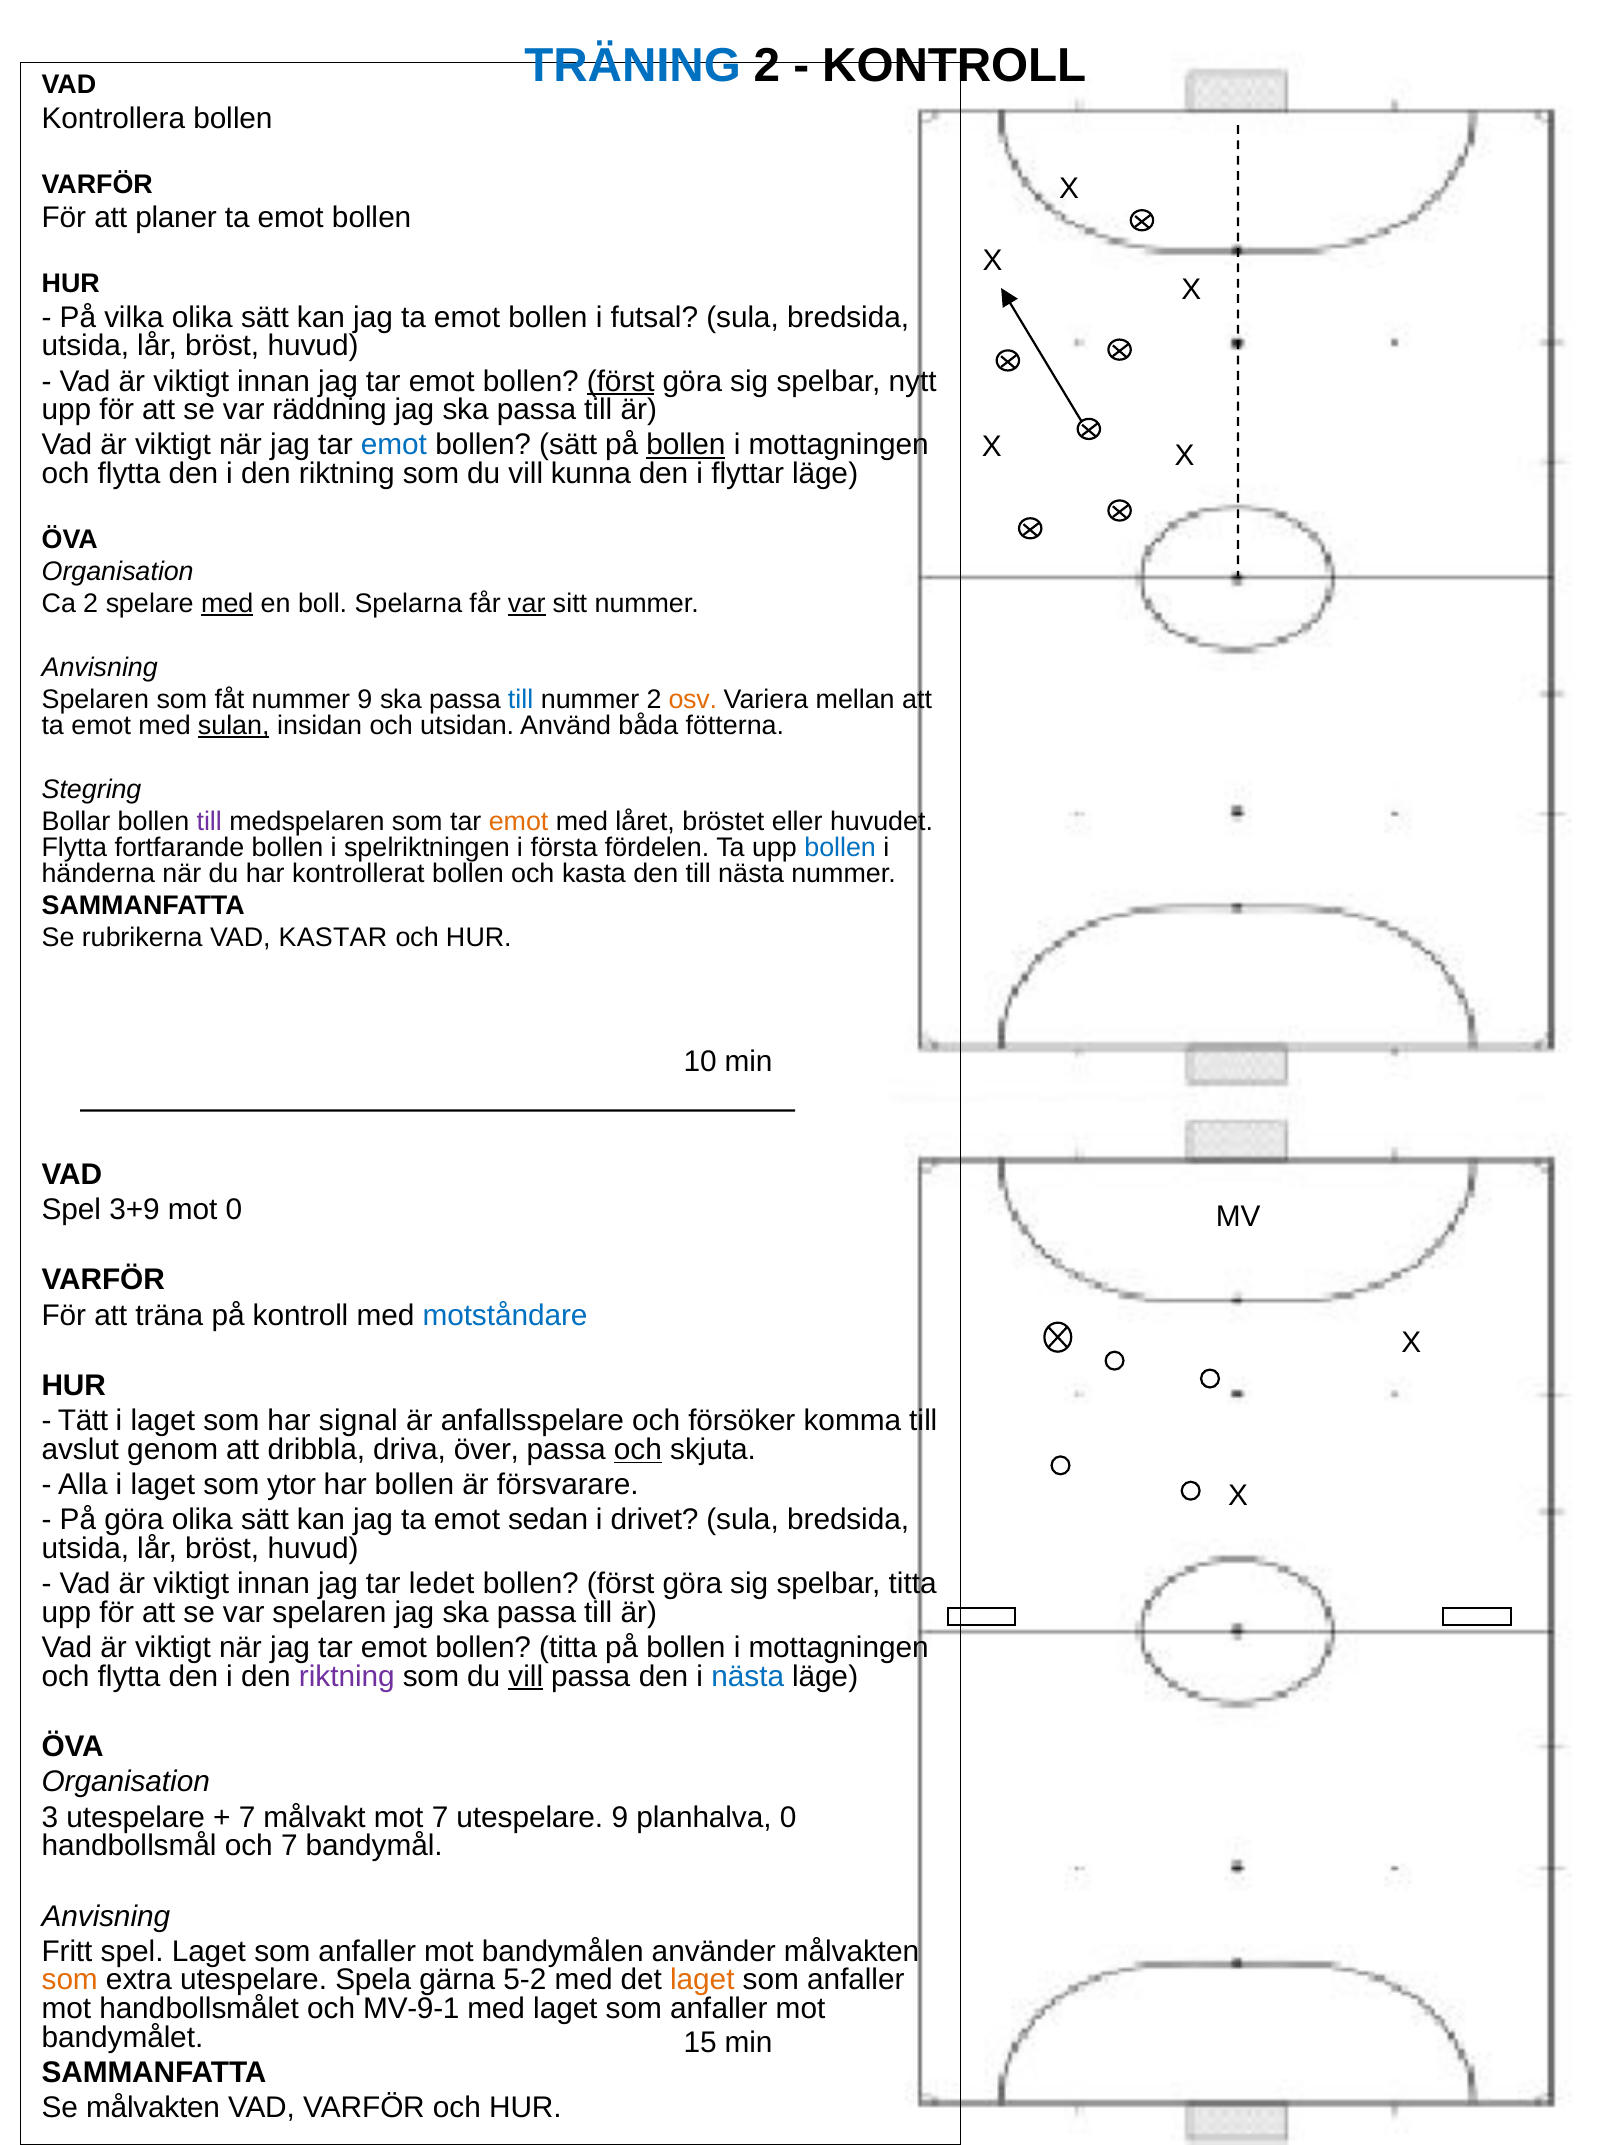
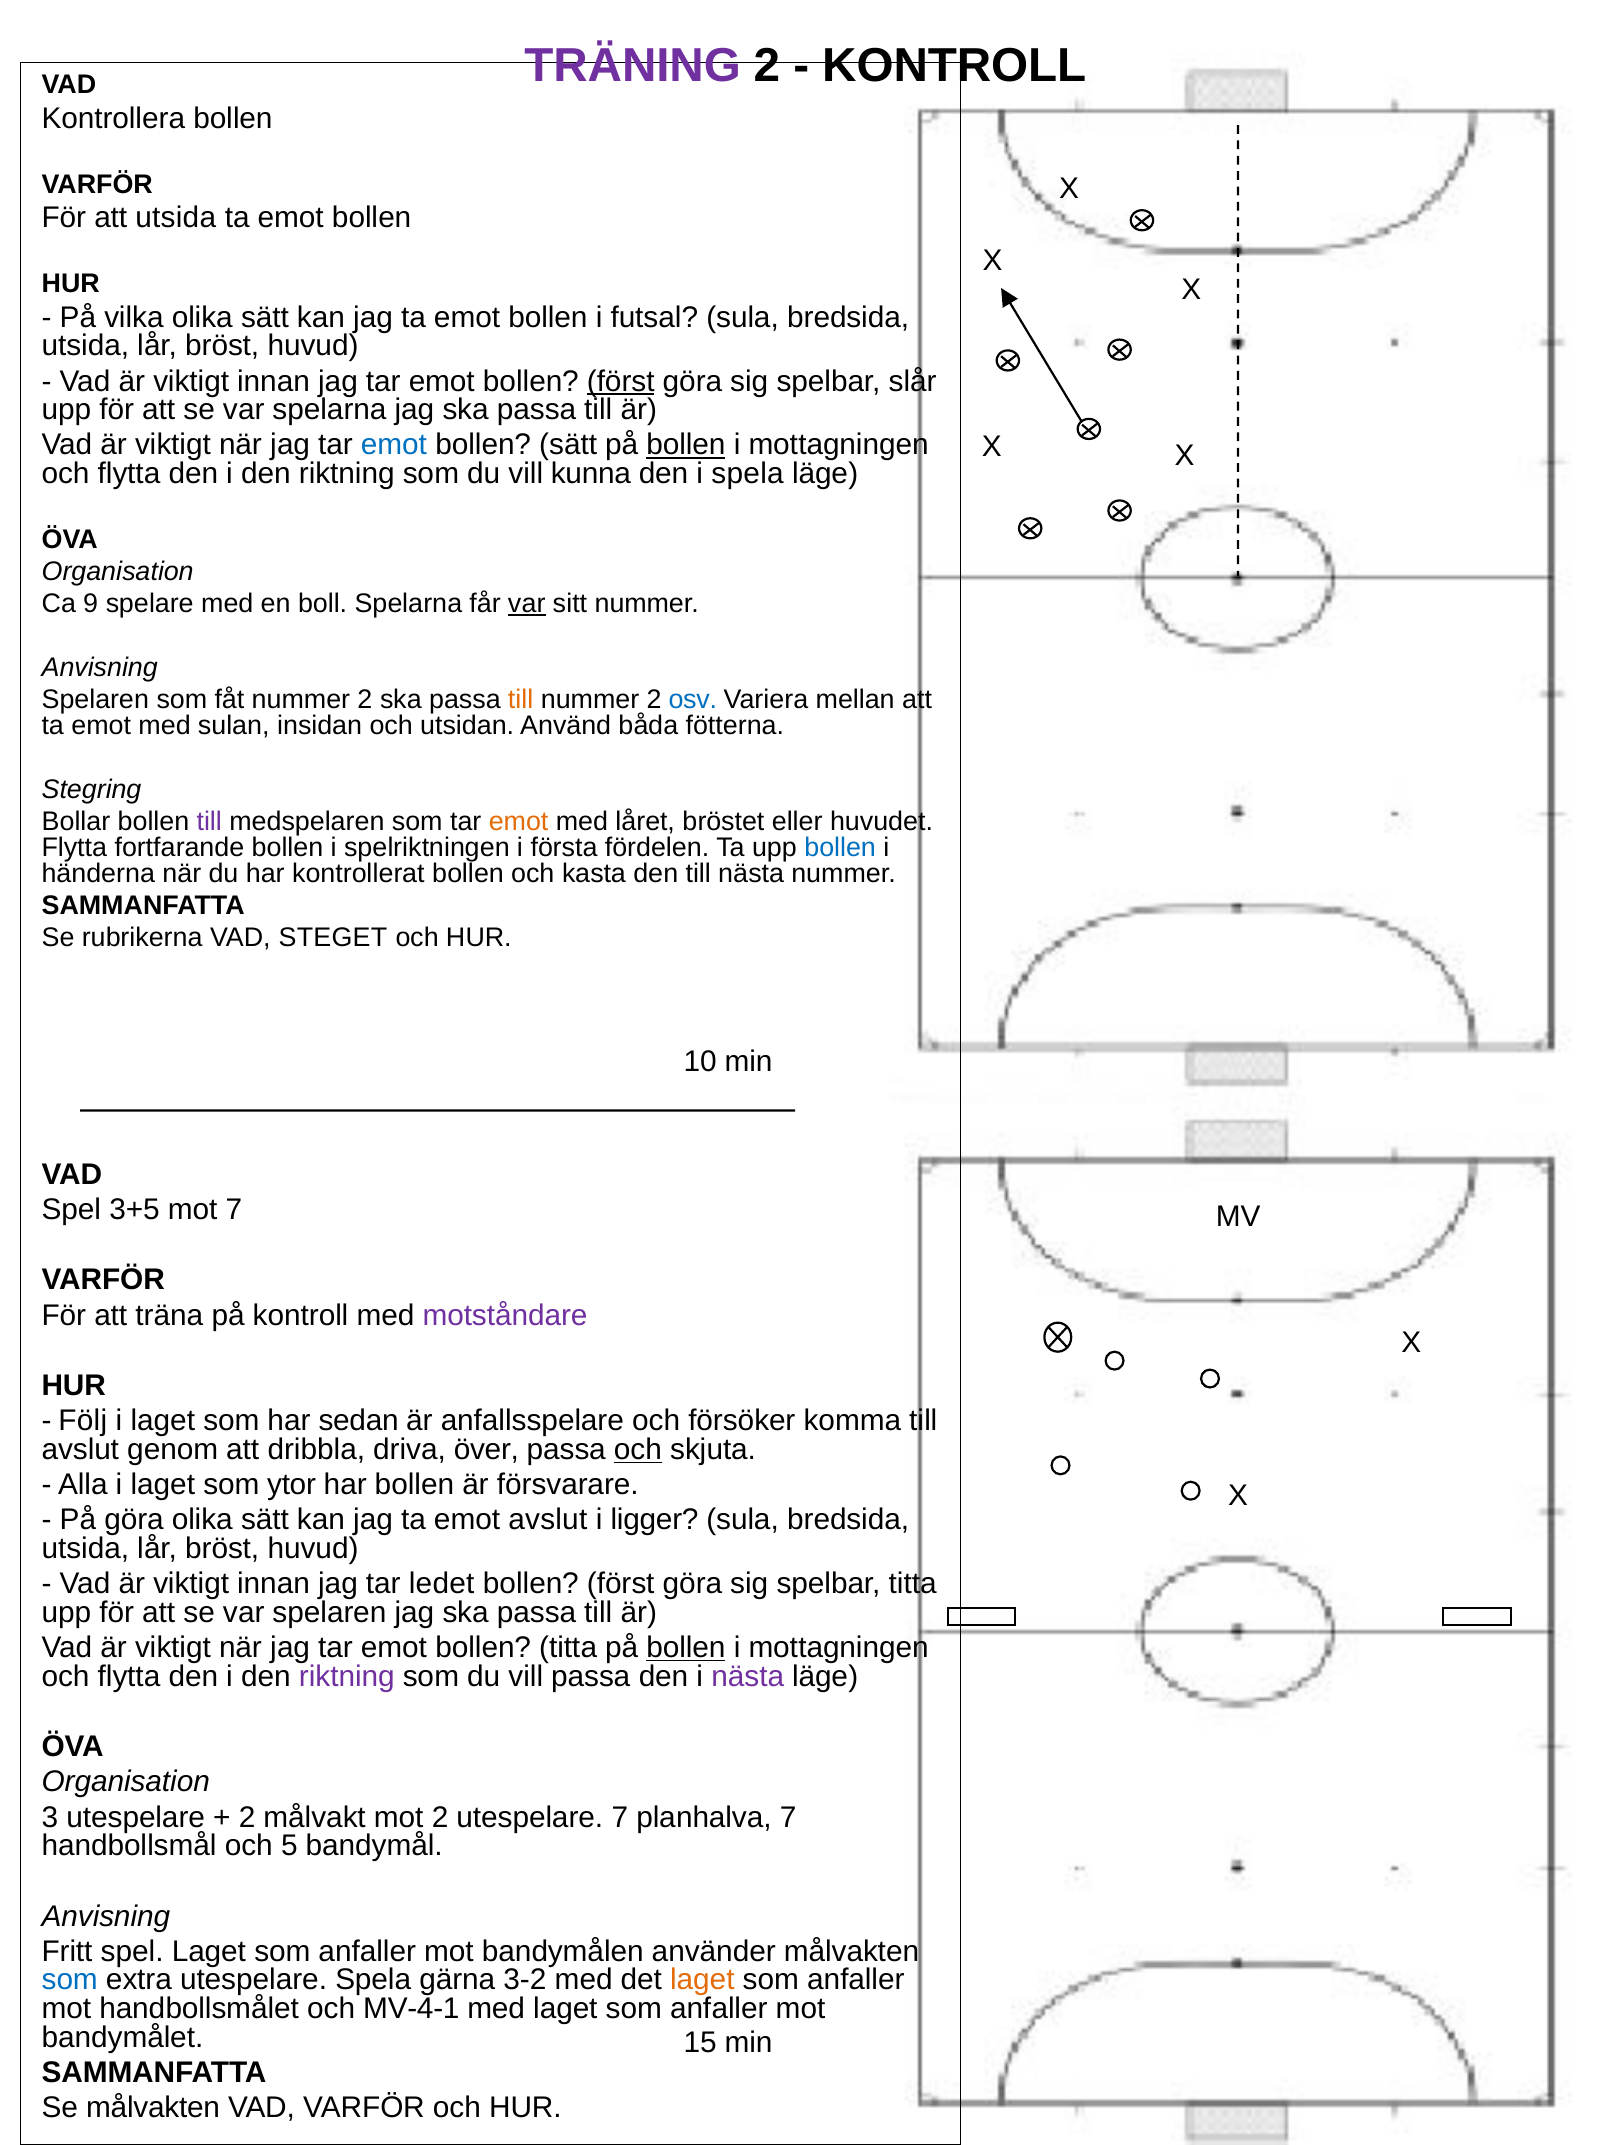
TRÄNING colour: blue -> purple (633, 66)
att planer: planer -> utsida (176, 218)
nytt: nytt -> slår (913, 381)
var räddning: räddning -> spelarna (329, 410)
i flyttar: flyttar -> spela (748, 474)
Ca 2: 2 -> 9 (91, 604)
med underline: present -> none (227, 604)
fåt nummer 9: 9 -> 2 (365, 700)
till colour: blue -> orange (521, 700)
osv colour: orange -> blue (693, 700)
sulan underline: present -> none (234, 726)
KASTAR: KASTAR -> STEGET (333, 938)
3+9: 3+9 -> 3+5 (134, 1210)
mot 0: 0 -> 7 (234, 1210)
motståndare colour: blue -> purple (505, 1316)
Tätt: Tätt -> Följ (83, 1421)
signal: signal -> sedan (359, 1421)
emot sedan: sedan -> avslut (548, 1520)
drivet: drivet -> ligger (655, 1520)
bollen underline: none -> present (686, 1648)
vill underline: present -> none (526, 1677)
nästa colour: blue -> purple (748, 1677)
7: 7 -> 2 (247, 1817)
mot 7: 7 -> 2 (440, 1817)
utespelare 9: 9 -> 7 (620, 1817)
planhalva 0: 0 -> 7 (788, 1817)
och 7: 7 -> 5 (289, 1846)
som colour: orange -> blue (70, 1980)
5-2: 5-2 -> 3-2 (525, 1980)
MV-9-1: MV-9-1 -> MV-4-1 (411, 2009)
